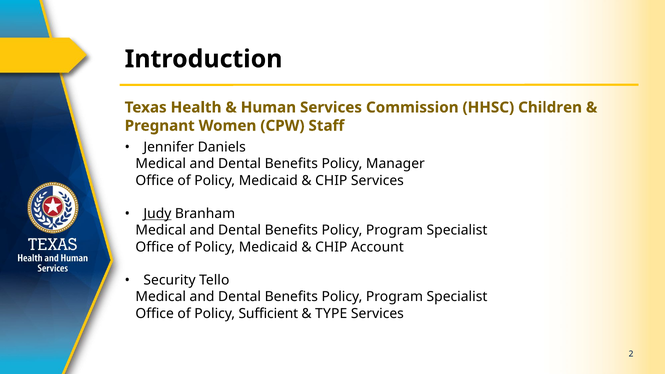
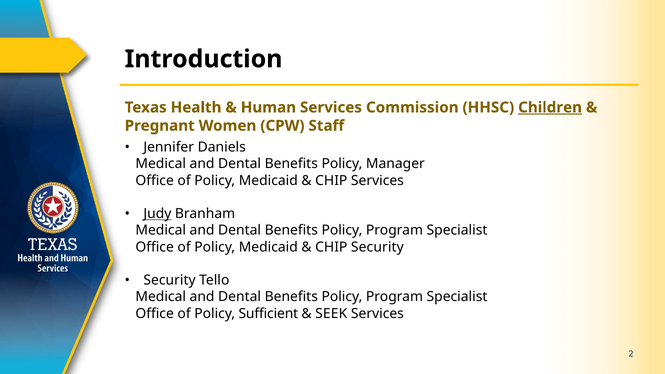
Children underline: none -> present (550, 107)
CHIP Account: Account -> Security (377, 247)
TYPE: TYPE -> SEEK (331, 314)
